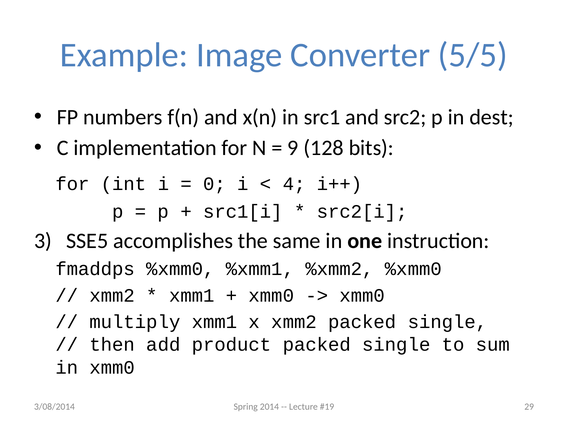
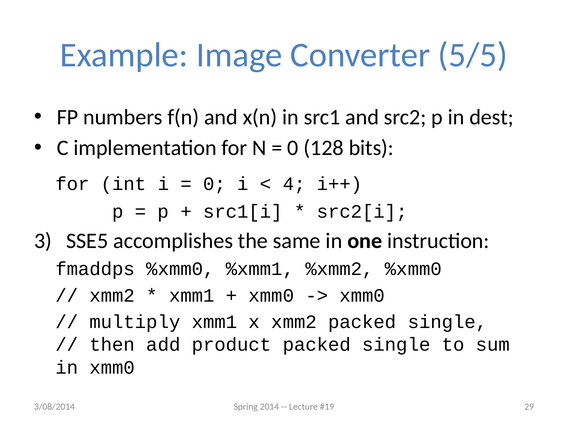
9: 9 -> 0 (293, 148)
